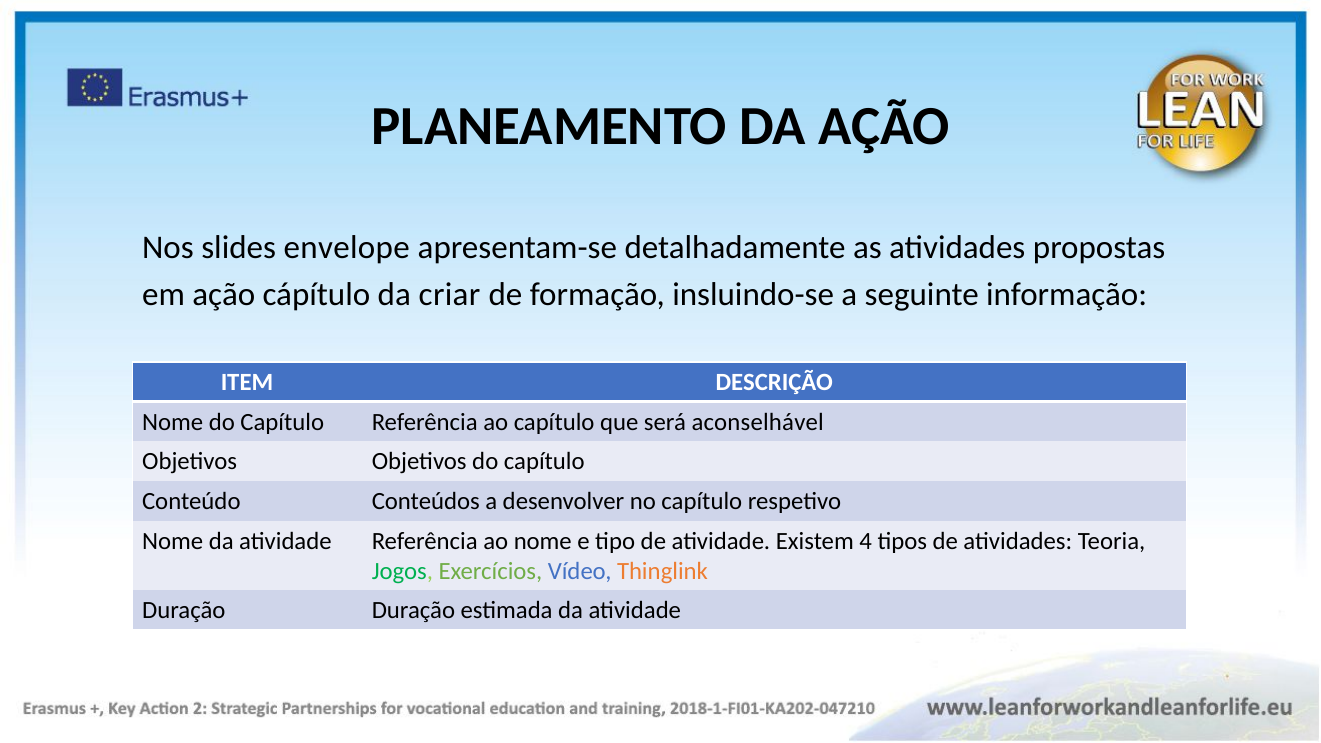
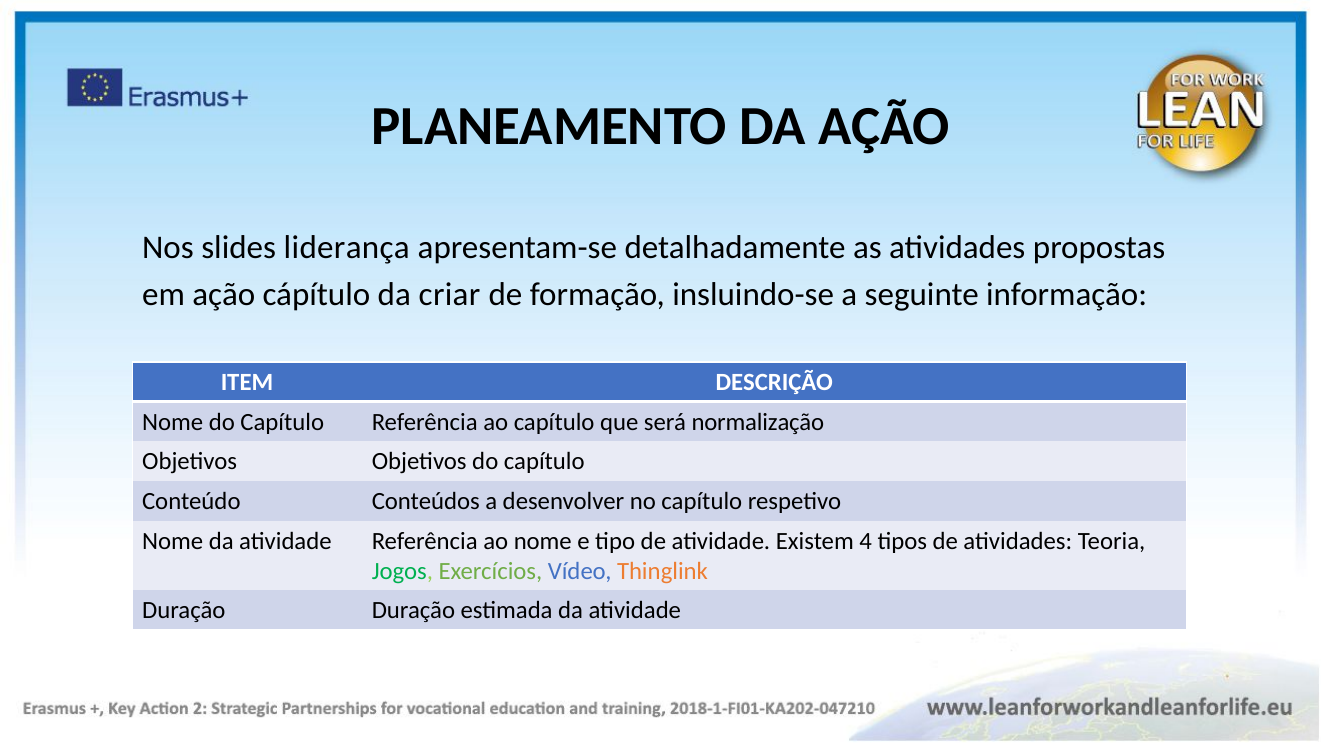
envelope: envelope -> liderança (347, 248)
aconselhável: aconselhável -> normalização (758, 422)
